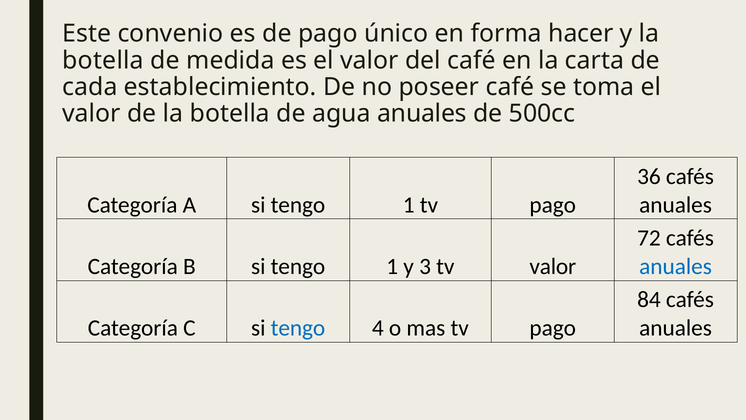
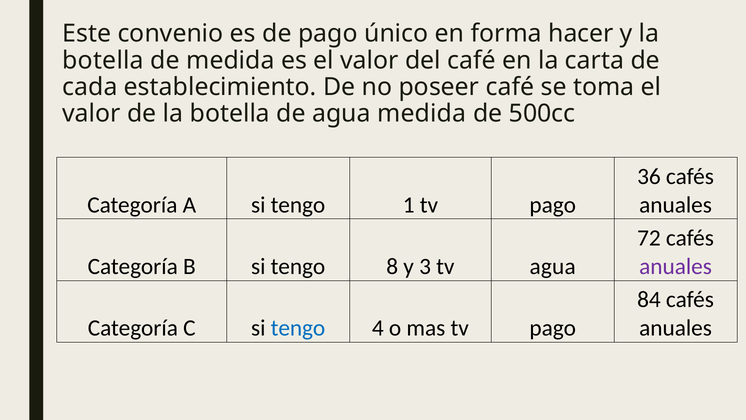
agua anuales: anuales -> medida (422, 113)
B si tengo 1: 1 -> 8 (392, 266)
tv valor: valor -> agua (553, 266)
anuales colour: blue -> purple (676, 266)
